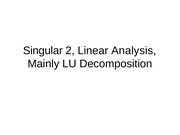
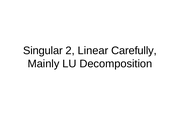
Analysis: Analysis -> Carefully (134, 51)
